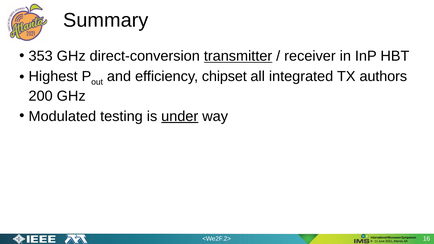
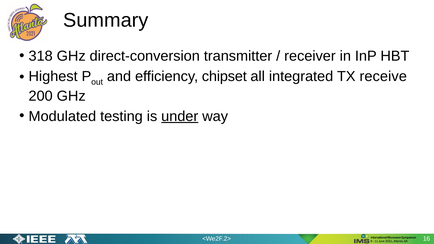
353: 353 -> 318 (41, 56)
transmitter underline: present -> none (238, 56)
authors: authors -> receive (383, 76)
